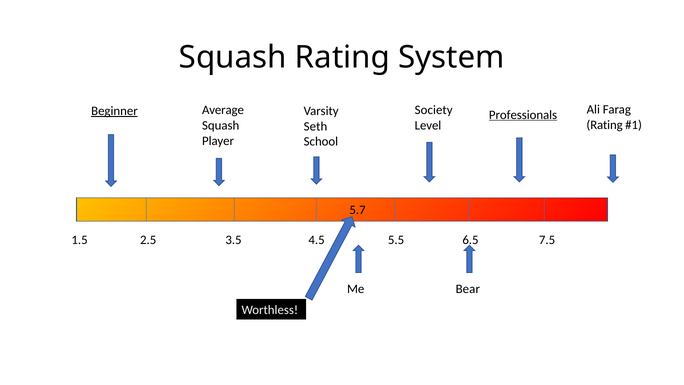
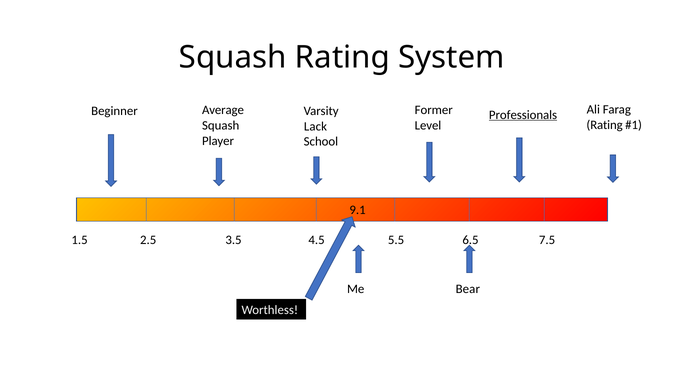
Society: Society -> Former (434, 110)
Beginner underline: present -> none (114, 111)
Seth: Seth -> Lack (315, 126)
5.7: 5.7 -> 9.1 (358, 210)
